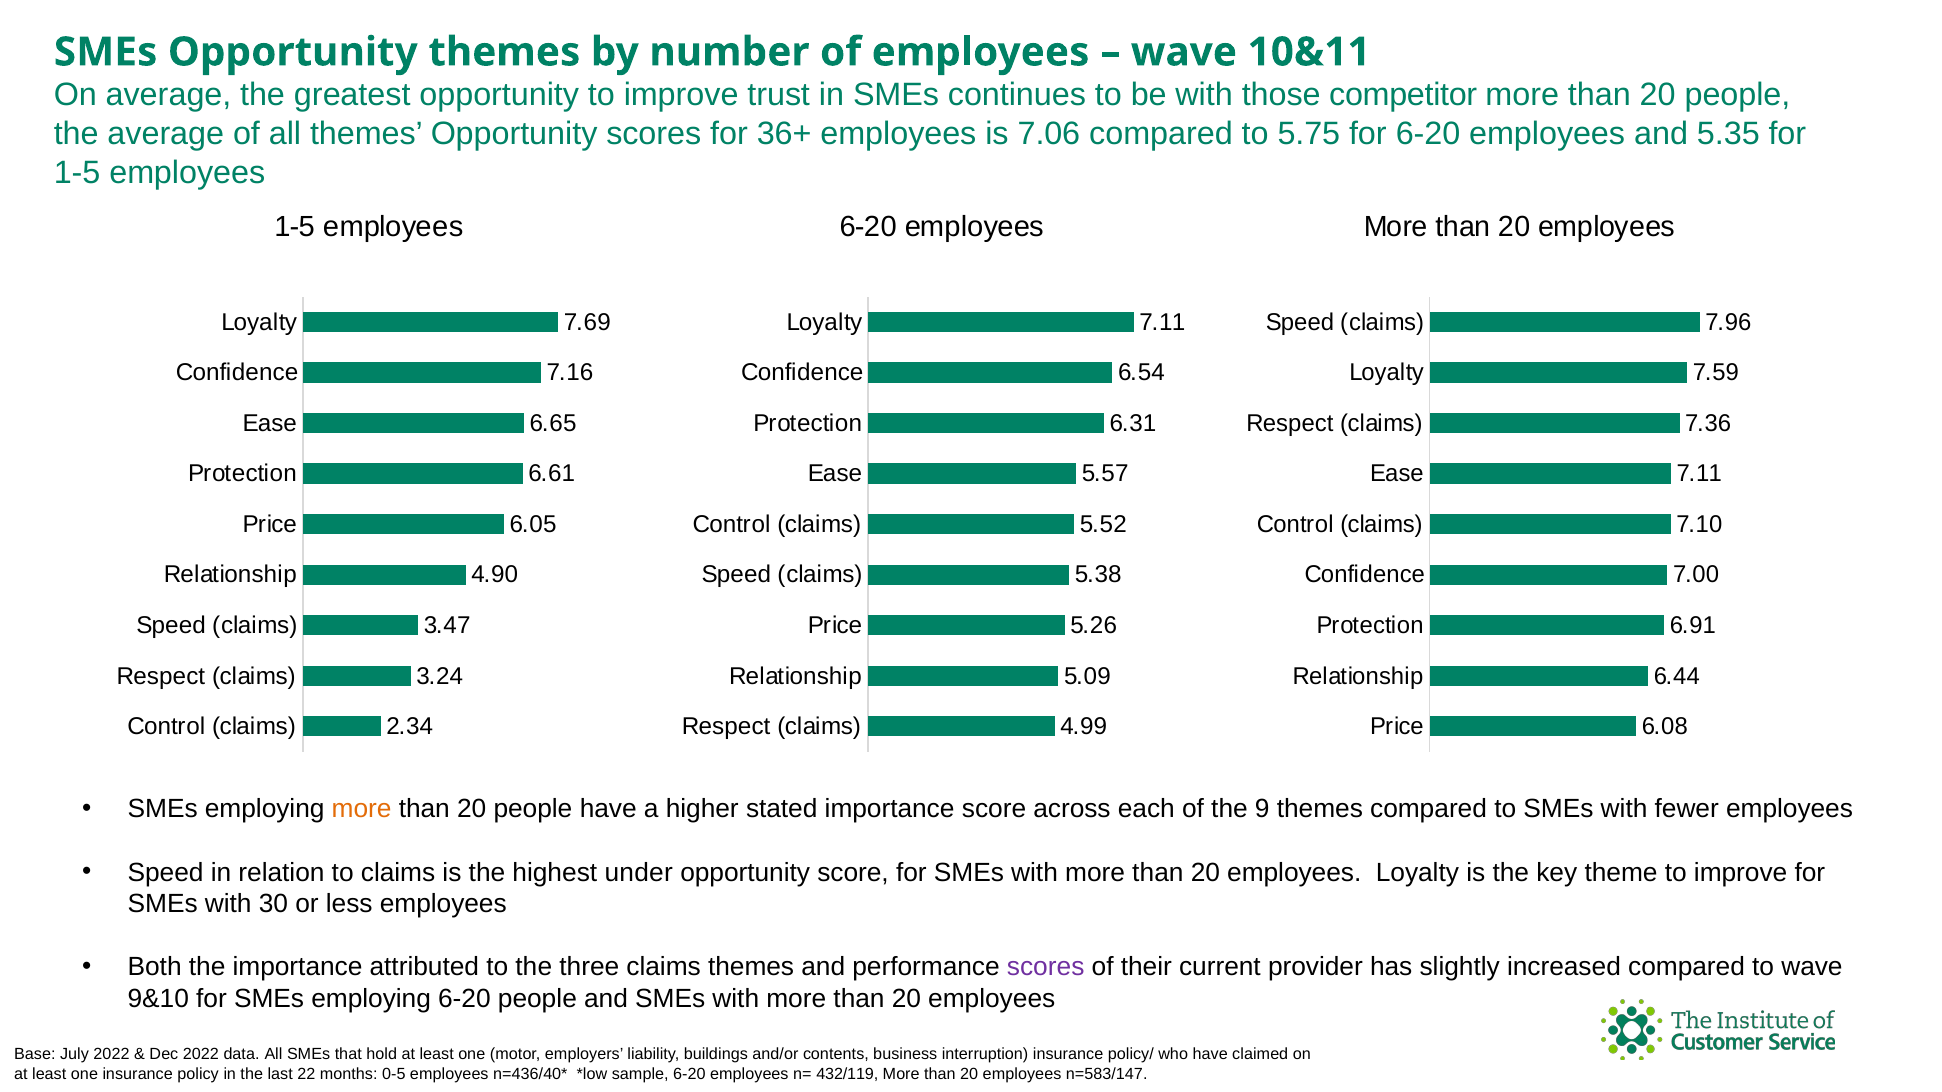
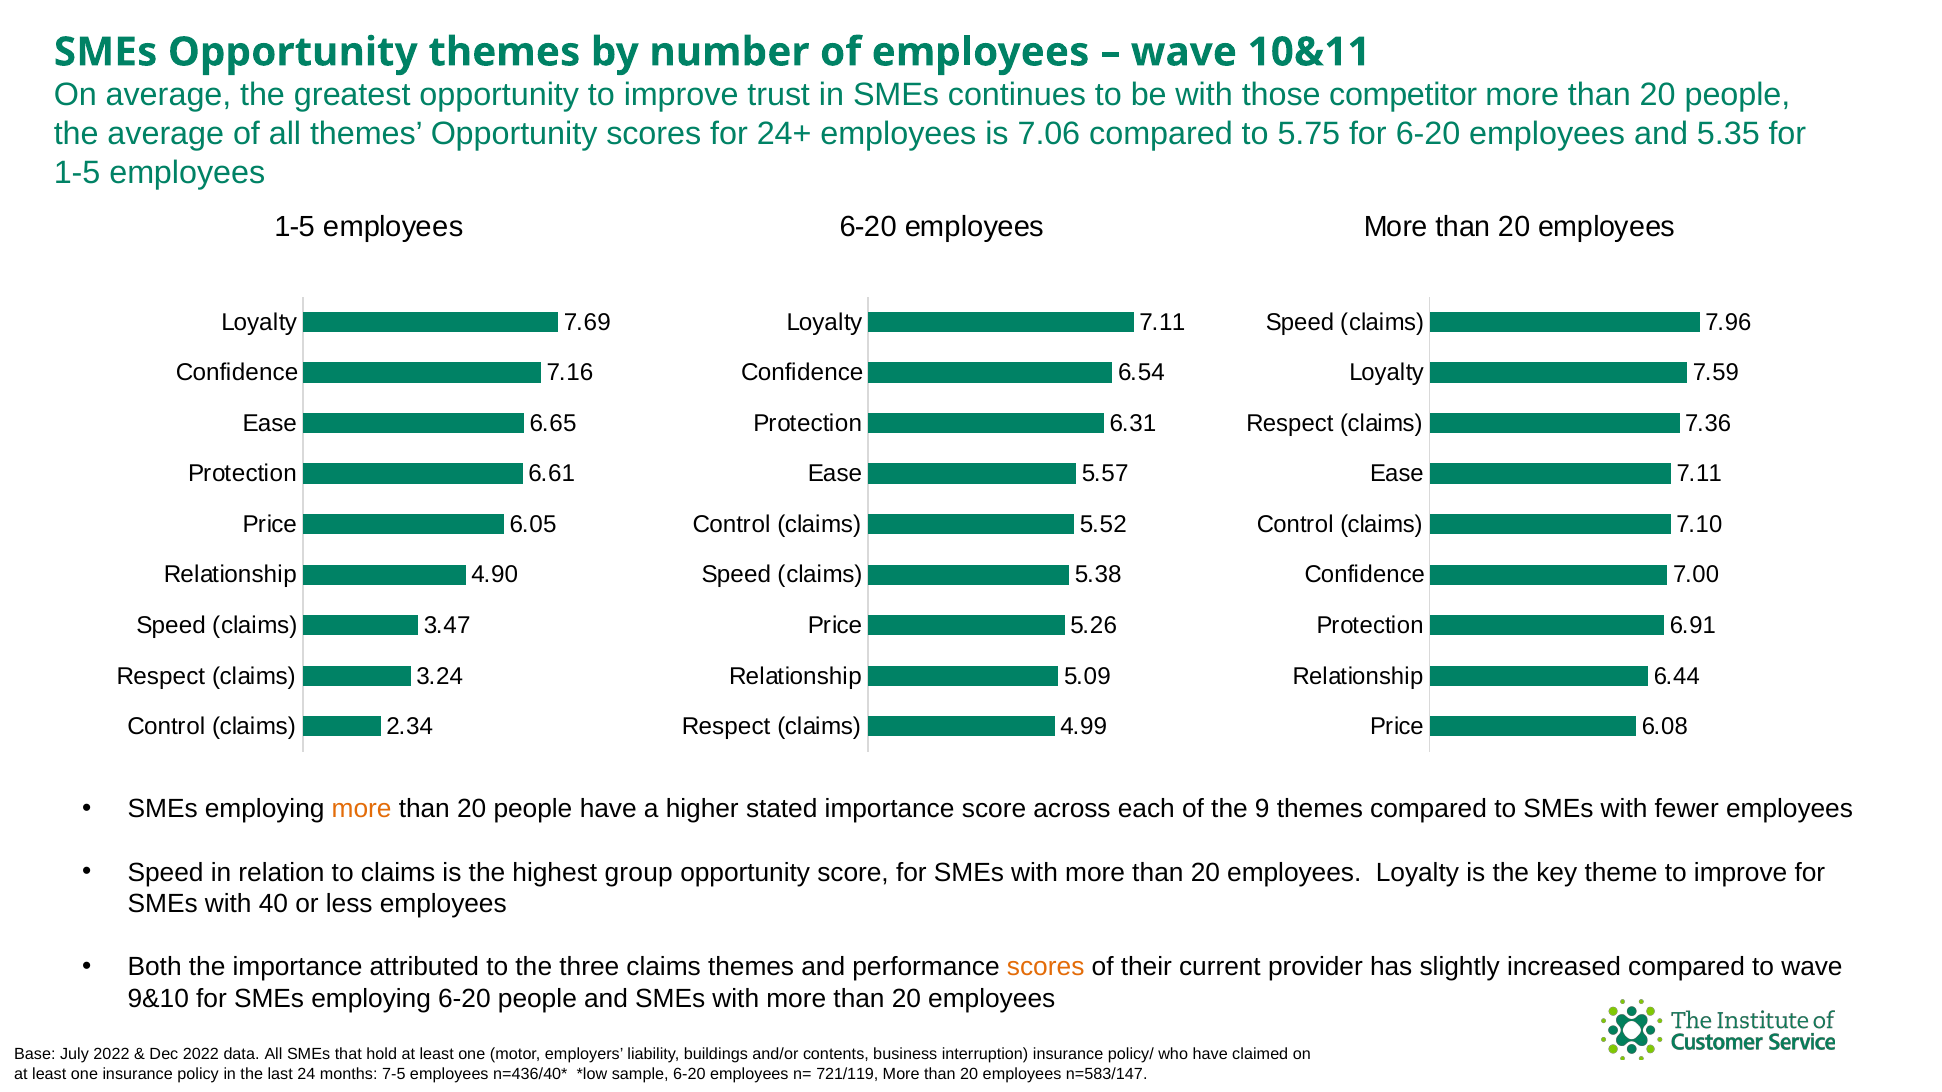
36+: 36+ -> 24+ (784, 134)
under: under -> group (639, 873)
30: 30 -> 40 (273, 904)
scores colour: purple -> orange (1046, 968)
22: 22 -> 24 (306, 1074)
0-5: 0-5 -> 7-5 (394, 1074)
432/119: 432/119 -> 721/119 (847, 1074)
